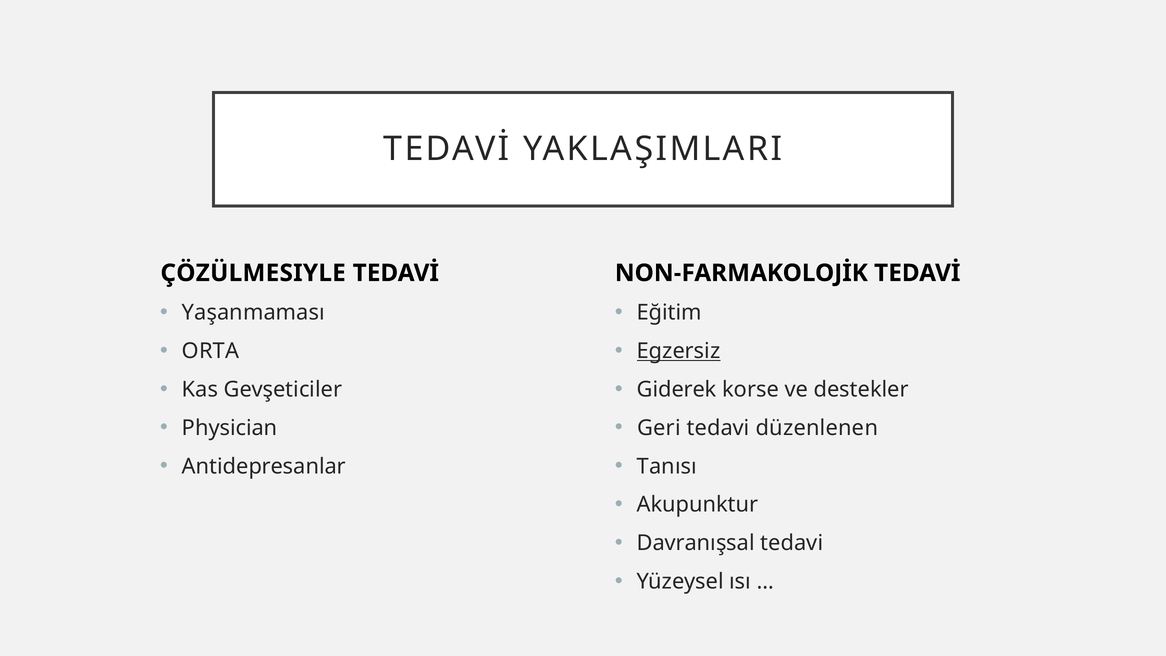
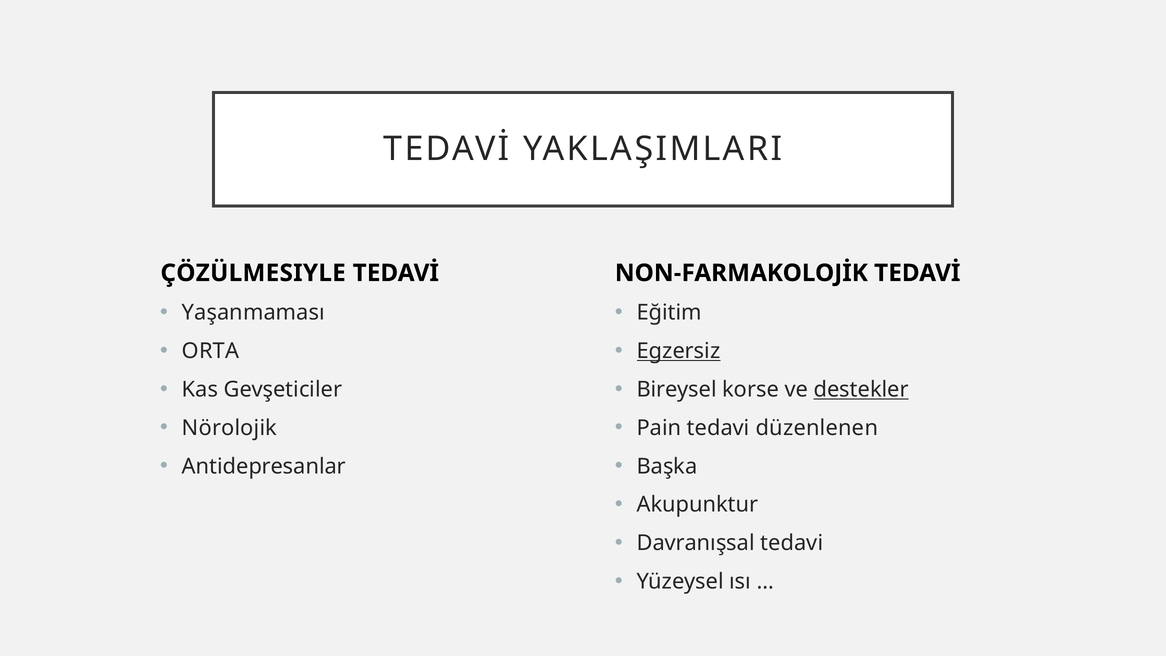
Giderek: Giderek -> Bireysel (677, 389)
destekler underline: none -> present (861, 389)
Physician: Physician -> Nörolojik (229, 428)
Geri: Geri -> Pain (659, 428)
Tanısı: Tanısı -> Başka (667, 466)
